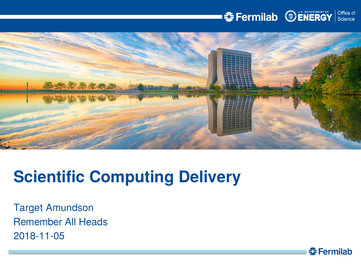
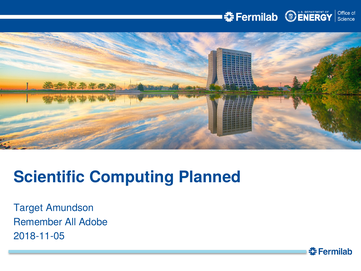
Delivery: Delivery -> Planned (210, 177)
Heads: Heads -> Adobe (93, 222)
